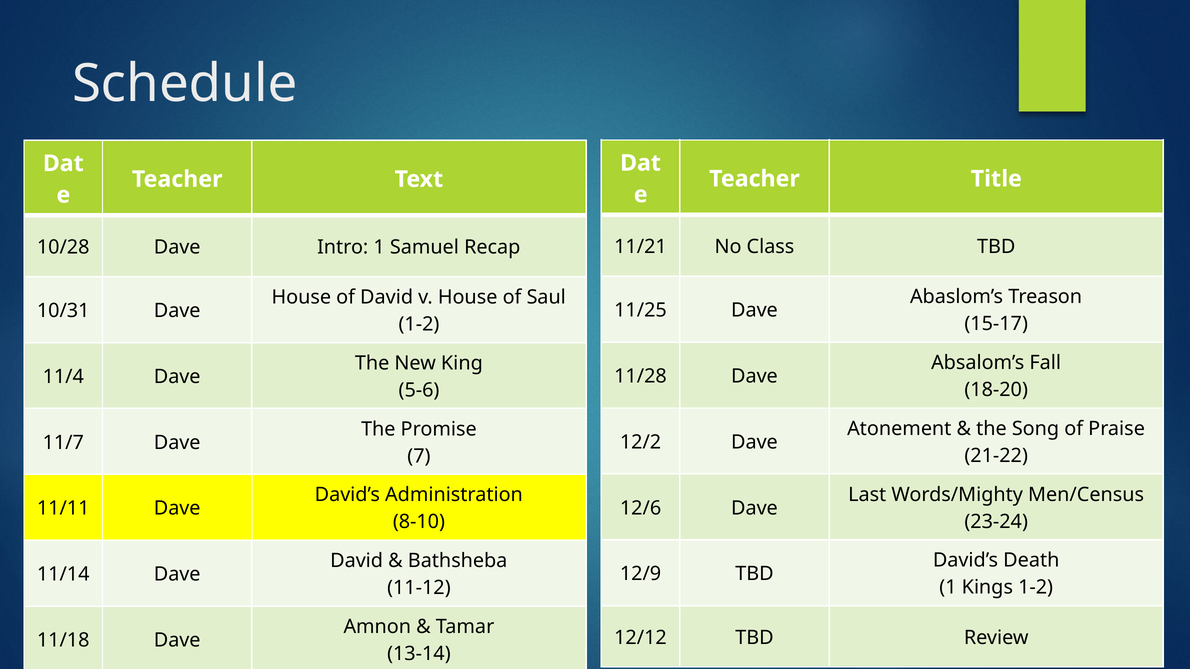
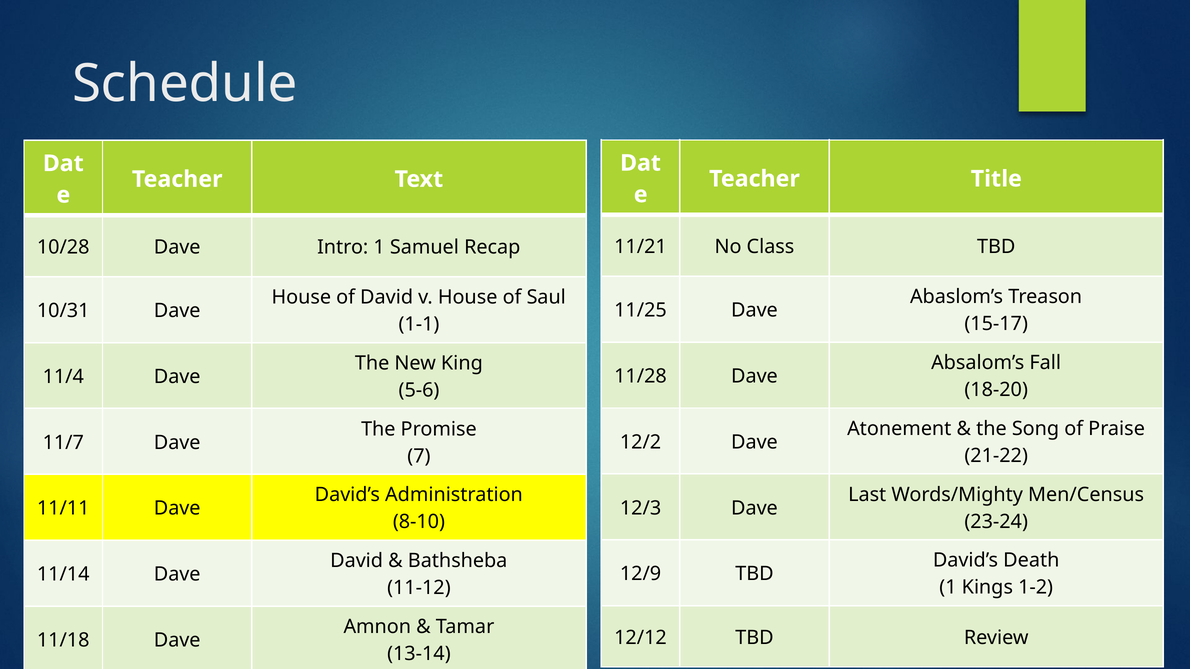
1-2: 1-2 -> 1-1 (419, 324)
12/6: 12/6 -> 12/3 (641, 508)
